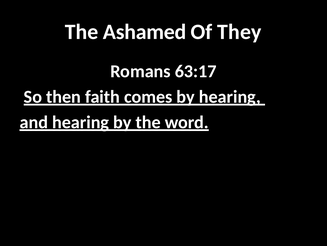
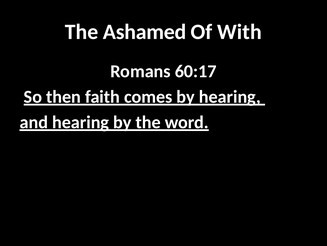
They: They -> With (239, 32)
63:17: 63:17 -> 60:17 (196, 71)
